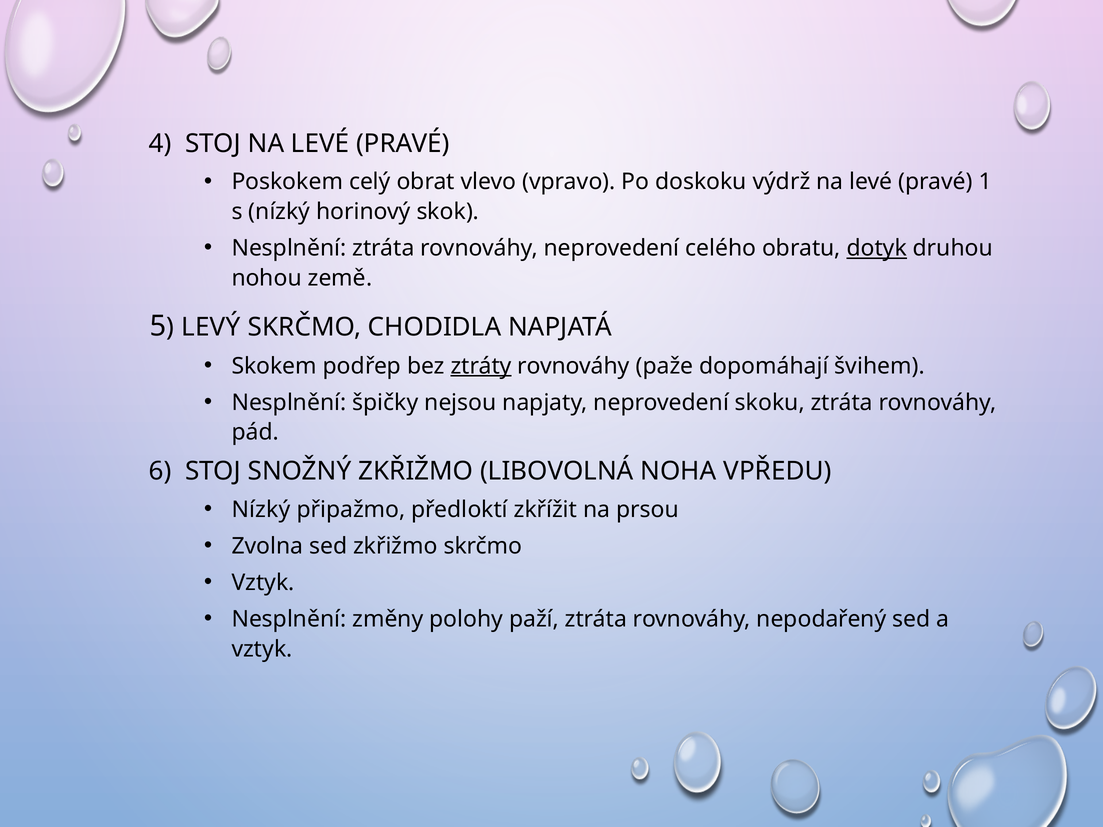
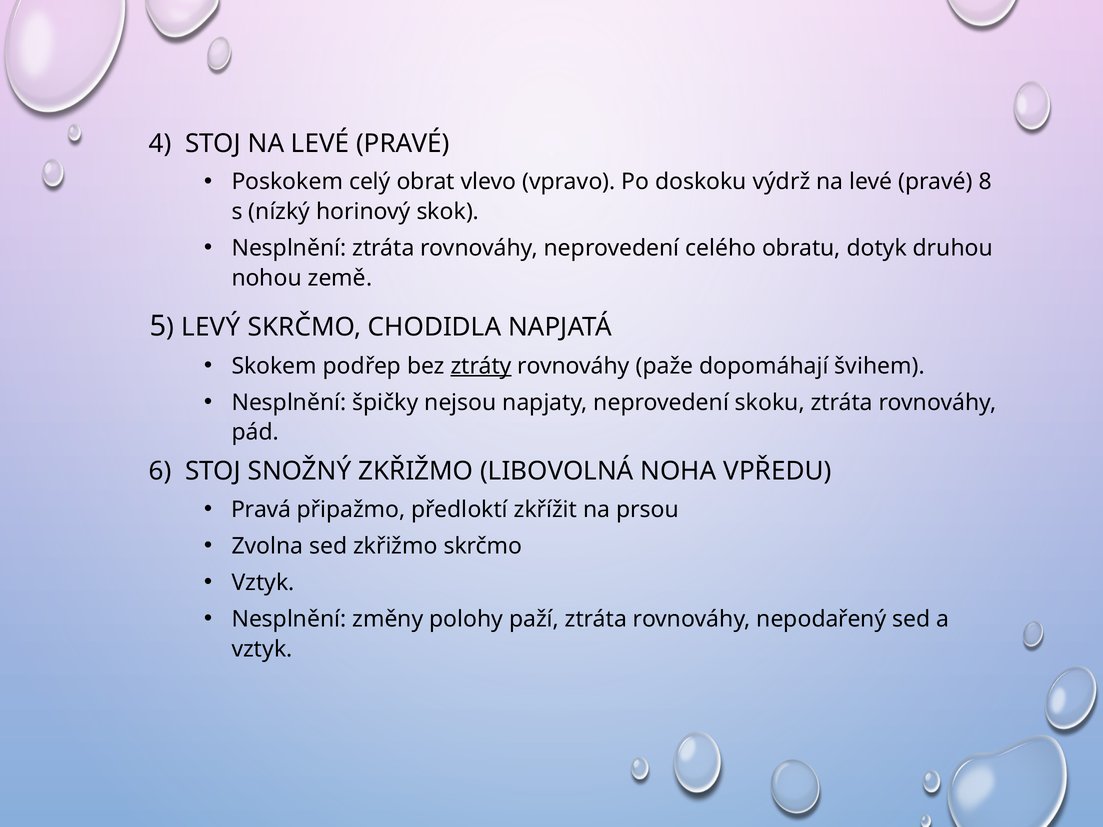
1: 1 -> 8 (985, 182)
dotyk underline: present -> none (877, 248)
Nízký: Nízký -> Pravá (261, 510)
